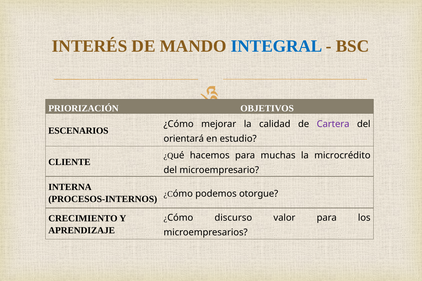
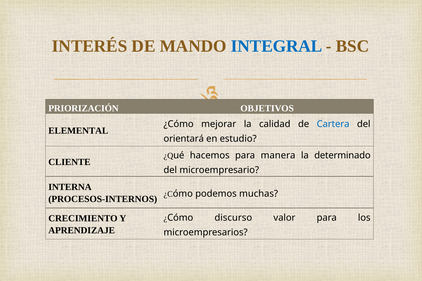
Cartera colour: purple -> blue (333, 124)
ESCENARIOS: ESCENARIOS -> ELEMENTAL (78, 131)
muchas: muchas -> manera (278, 156)
microcrédito: microcrédito -> determinado (342, 156)
otorgue: otorgue -> muchas (259, 194)
